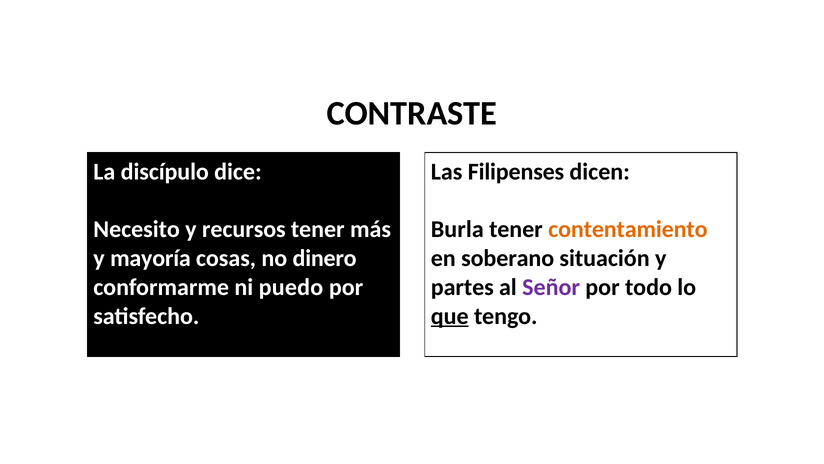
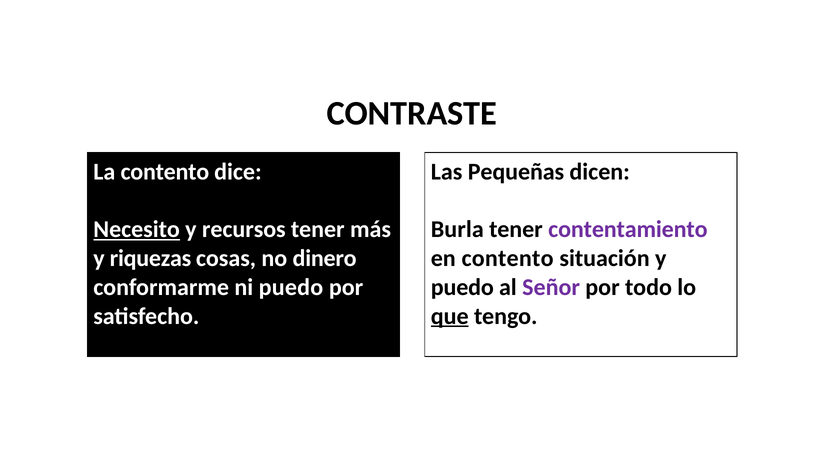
La discípulo: discípulo -> contento (165, 171)
Filipenses: Filipenses -> Pequeñas (516, 171)
Necesito underline: none -> present (137, 229)
contentamiento colour: orange -> purple (628, 229)
mayoría: mayoría -> riquezas (151, 258)
en soberano: soberano -> contento (508, 258)
partes: partes -> puedo (462, 287)
